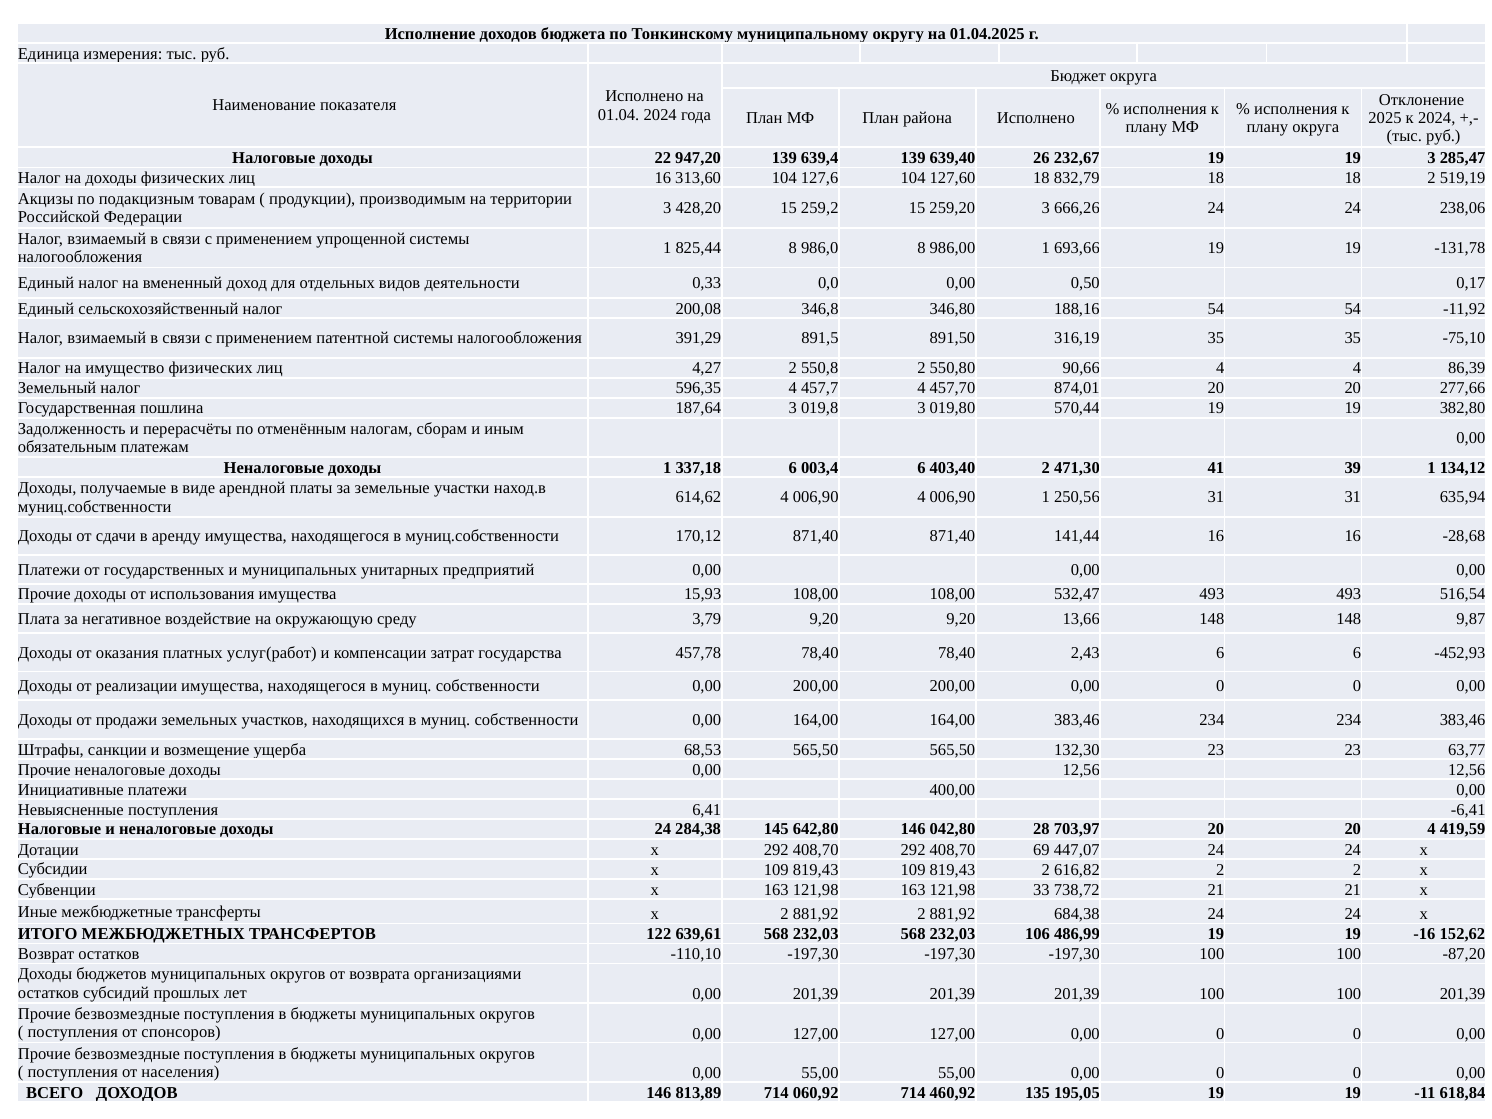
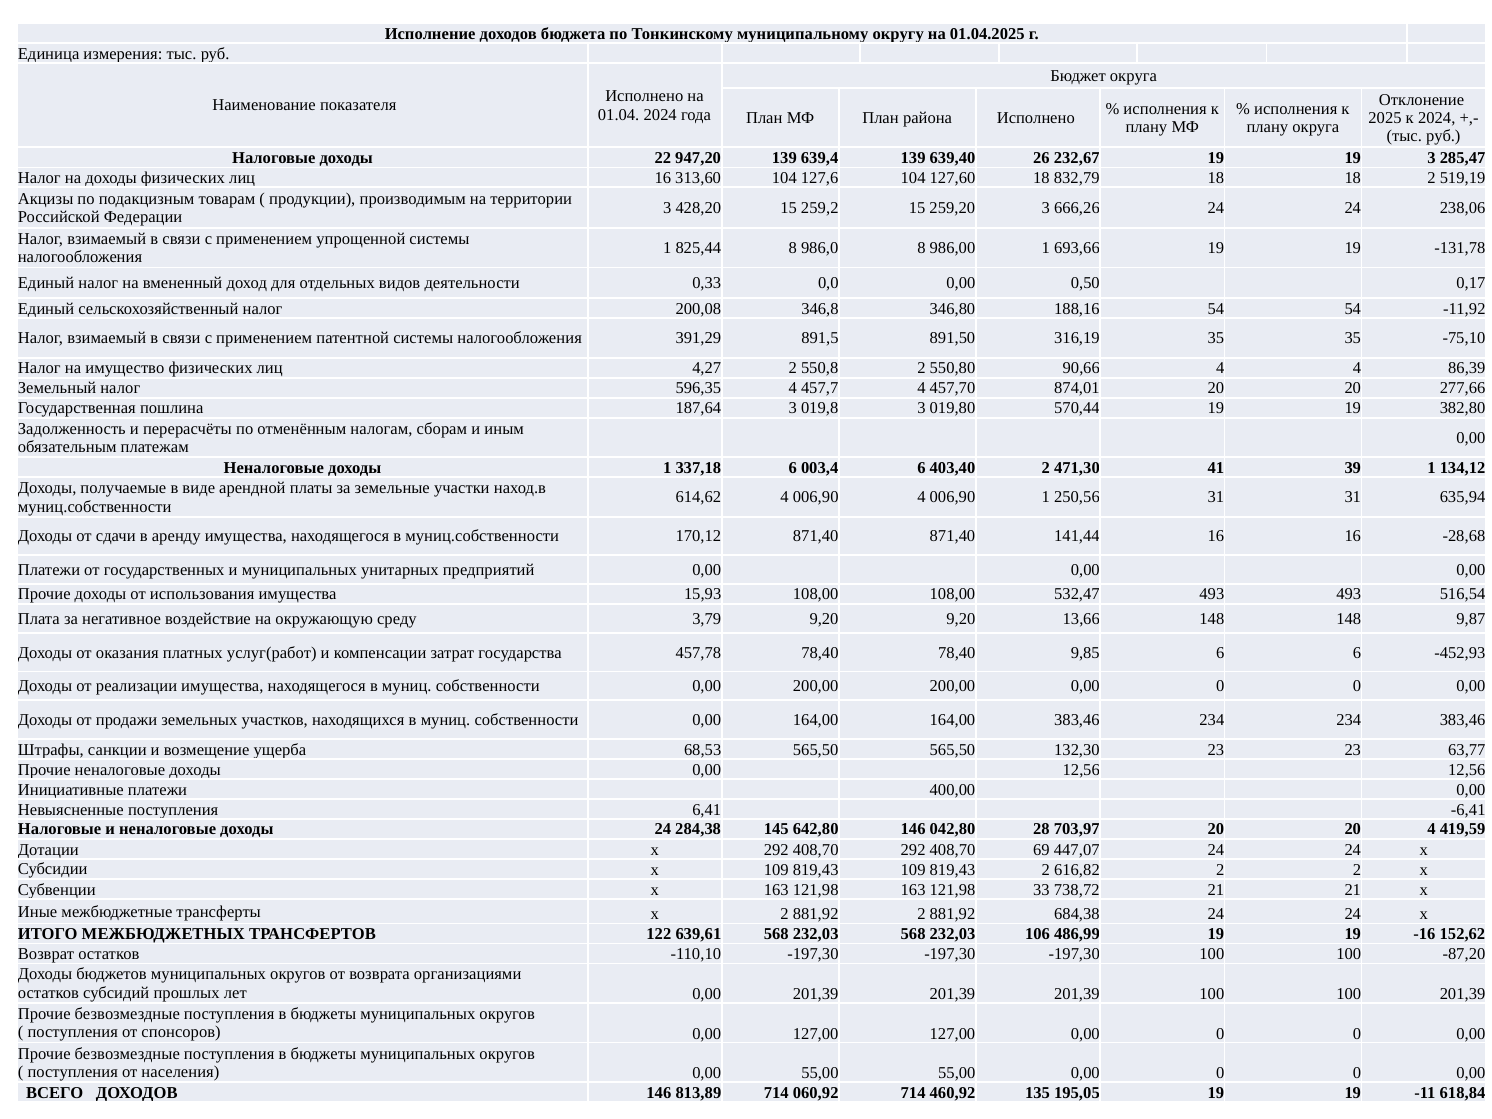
2,43: 2,43 -> 9,85 (1085, 653)
